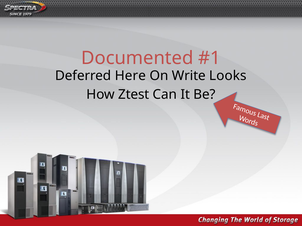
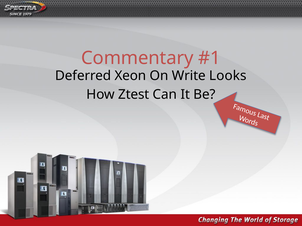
Documented: Documented -> Commentary (137, 58)
Here: Here -> Xeon (130, 76)
